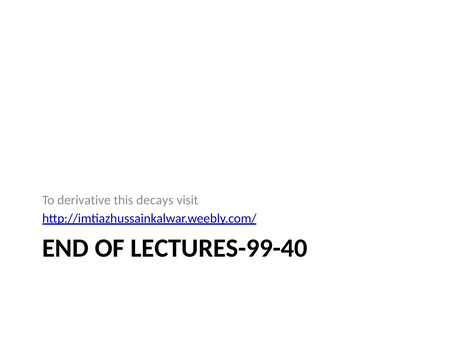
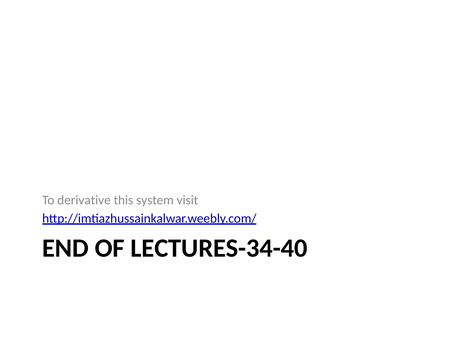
decays: decays -> system (155, 200)
LECTURES-99-40: LECTURES-99-40 -> LECTURES-34-40 (219, 248)
